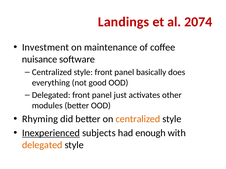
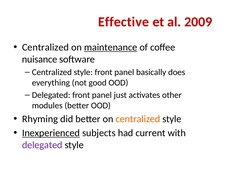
Landings: Landings -> Effective (124, 22)
2074: 2074 -> 2009 (198, 22)
Investment: Investment -> Centralized (45, 47)
maintenance underline: none -> present (111, 47)
enough: enough -> current (150, 133)
delegated colour: orange -> purple (42, 145)
